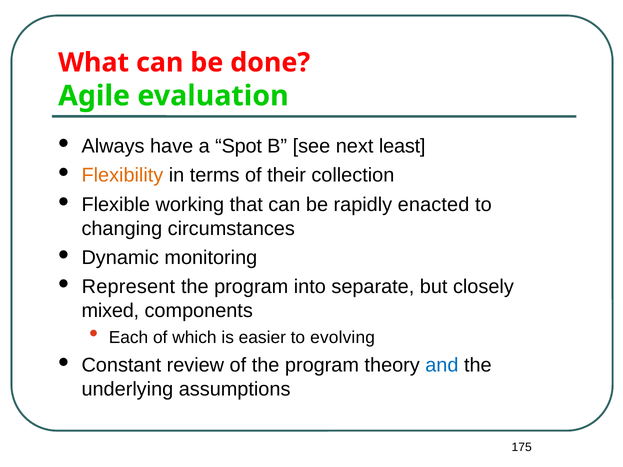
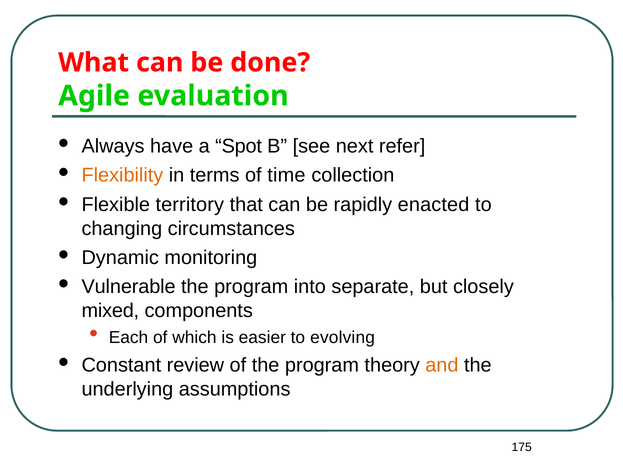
least: least -> refer (402, 146)
their: their -> time (286, 175)
working: working -> territory (190, 205)
Represent: Represent -> Vulnerable (129, 287)
and colour: blue -> orange (442, 365)
